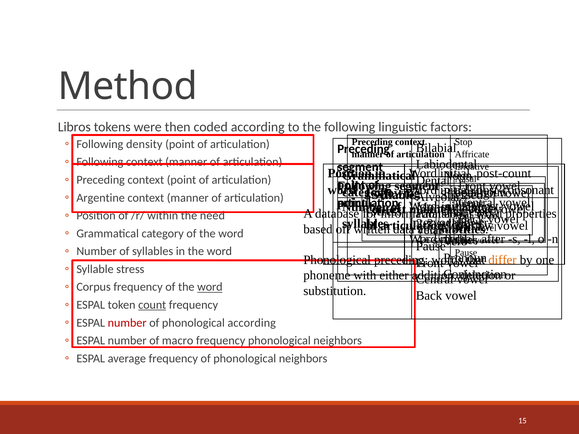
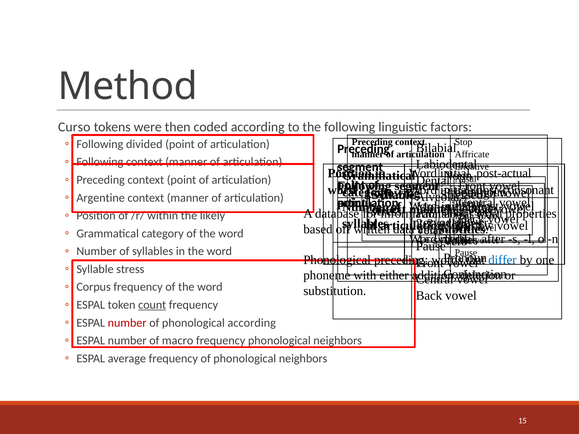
Libros: Libros -> Curso (74, 127)
density: density -> divided (144, 144)
post-count: post-count -> post-actual (504, 173)
need: need -> likely (212, 216)
differ colour: orange -> blue (502, 260)
word underline: present -> none (210, 287)
